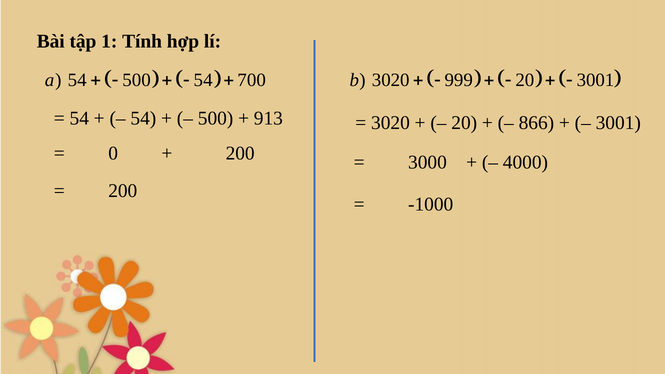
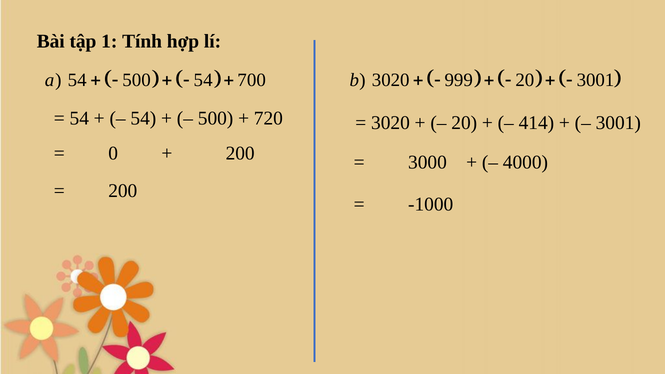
913: 913 -> 720 (268, 118)
866: 866 -> 414 (536, 123)
